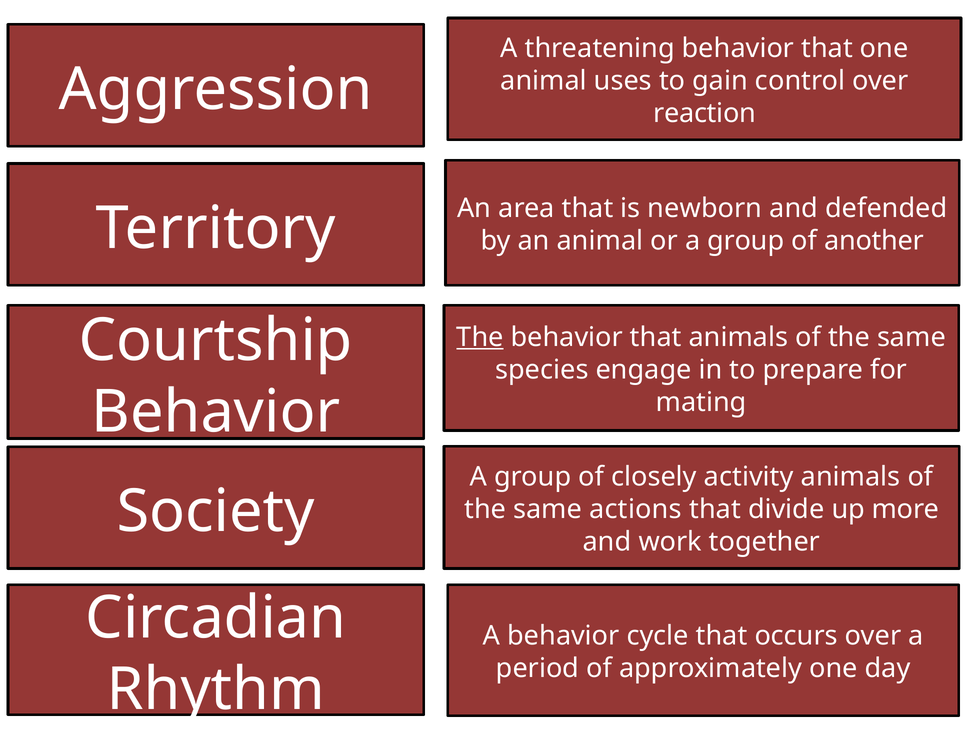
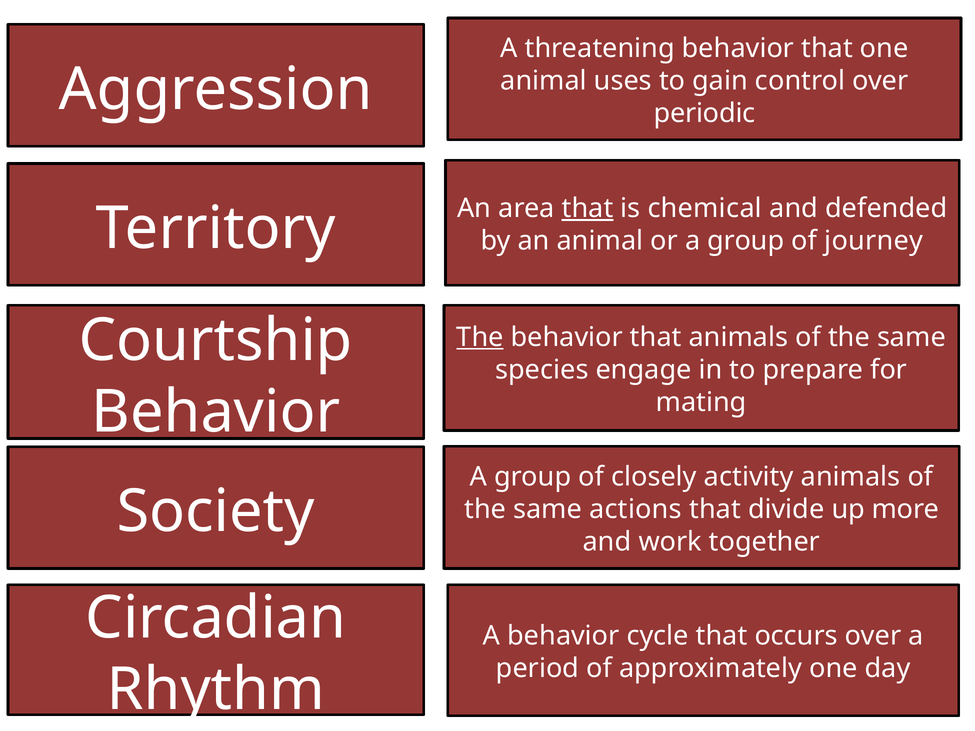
reaction: reaction -> periodic (705, 113)
that underline: none -> present (588, 208)
newborn: newborn -> chemical (705, 208)
another: another -> journey (874, 241)
